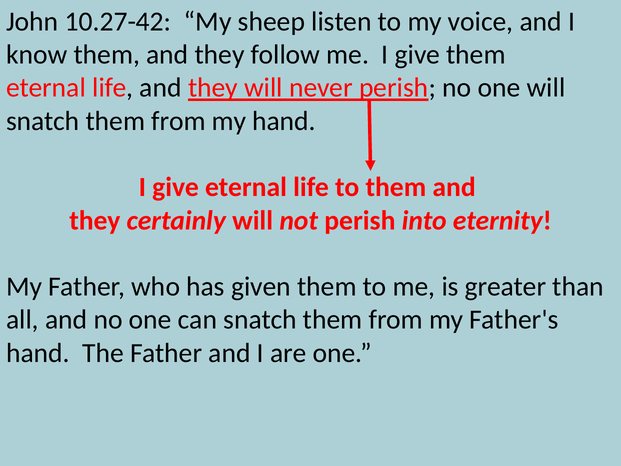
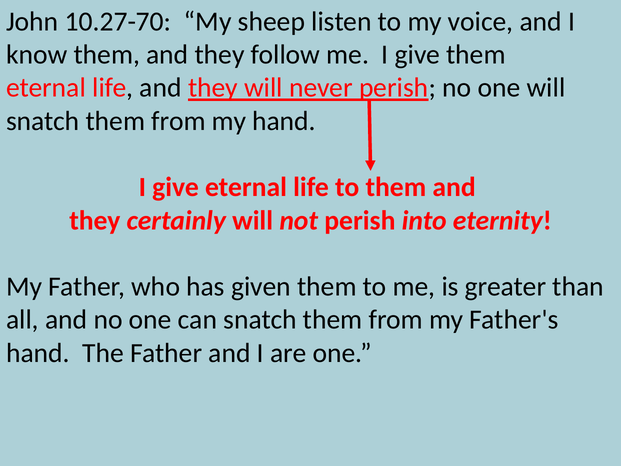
10.27-42: 10.27-42 -> 10.27-70 (118, 22)
